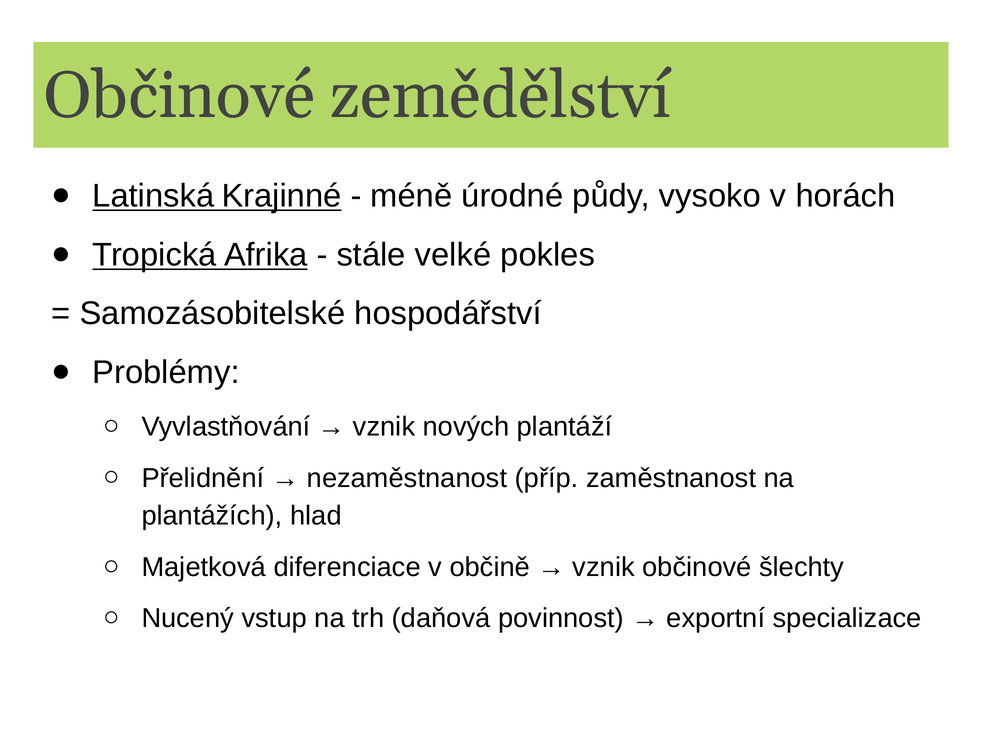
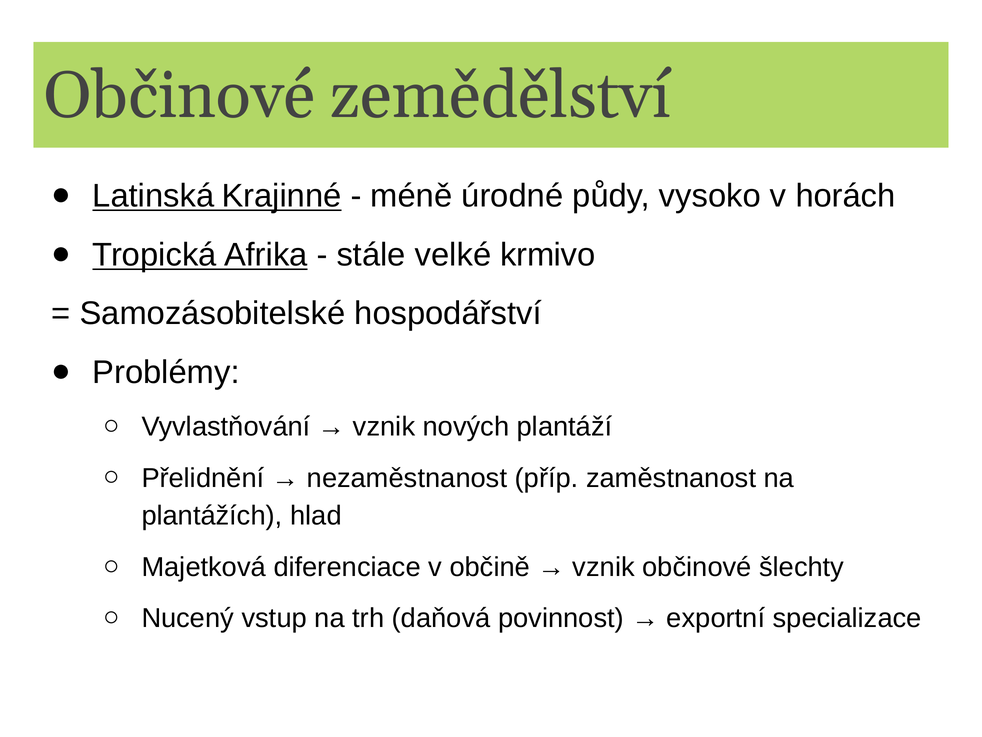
pokles: pokles -> krmivo (548, 255)
